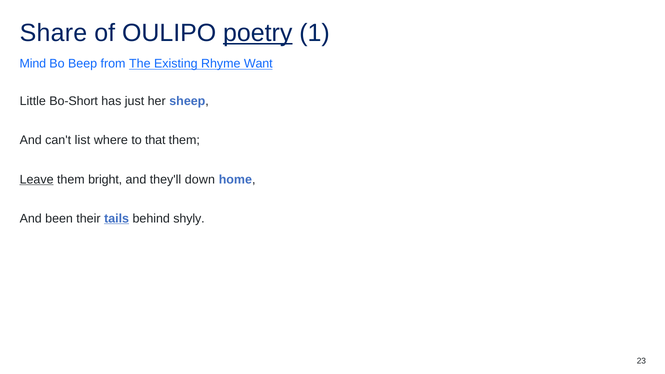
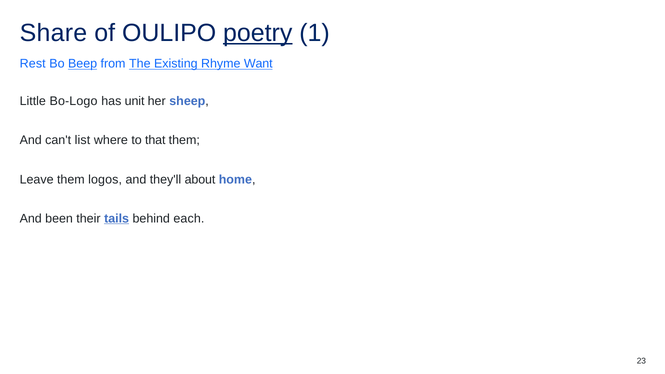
Mind: Mind -> Rest (33, 64)
Beep underline: none -> present (83, 64)
Bo-Short: Bo-Short -> Bo-Logo (74, 101)
just: just -> unit (135, 101)
Leave underline: present -> none (37, 179)
bright: bright -> logos (105, 179)
down: down -> about (200, 179)
shyly: shyly -> each (189, 218)
